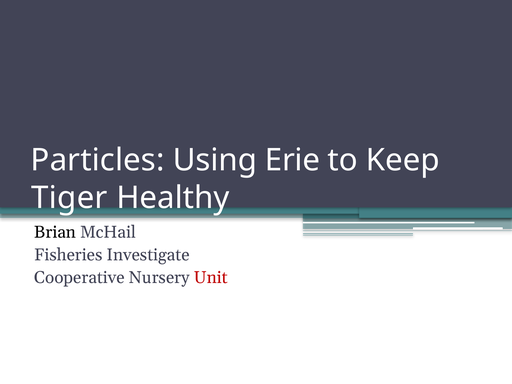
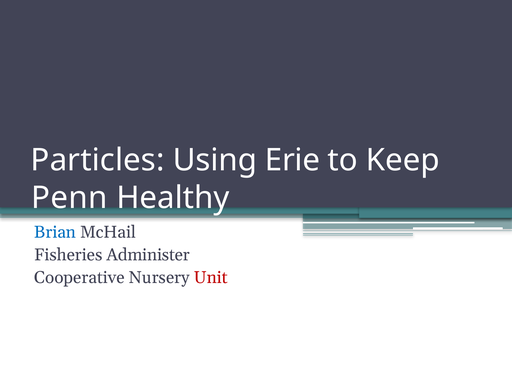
Tiger: Tiger -> Penn (69, 198)
Brian colour: black -> blue (55, 232)
Investigate: Investigate -> Administer (148, 255)
